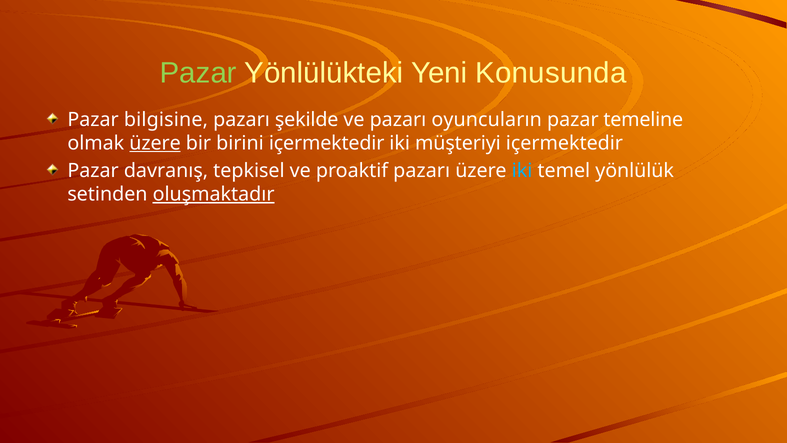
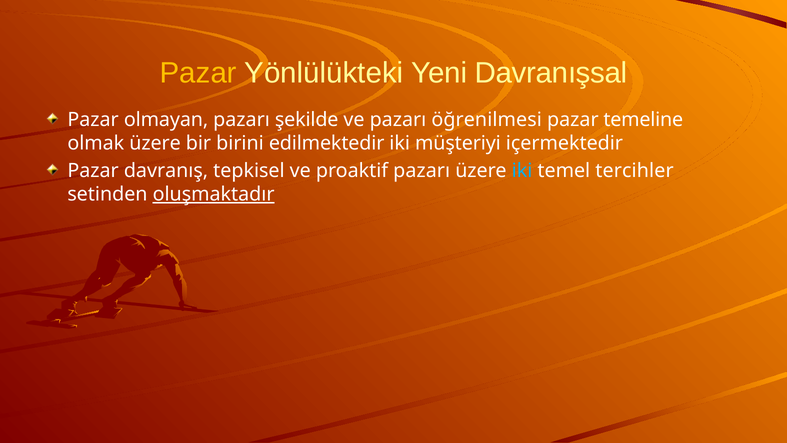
Pazar colour: light green -> yellow (198, 73)
Konusunda: Konusunda -> Davranışsal (551, 73)
bilgisine: bilgisine -> olmayan (166, 119)
oyuncuların: oyuncuların -> öğrenilmesi (487, 119)
üzere underline: present -> none (155, 143)
birini içermektedir: içermektedir -> edilmektedir (327, 143)
yönlülük: yönlülük -> tercihler (634, 171)
